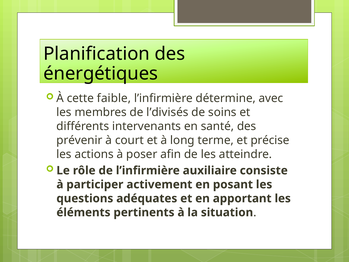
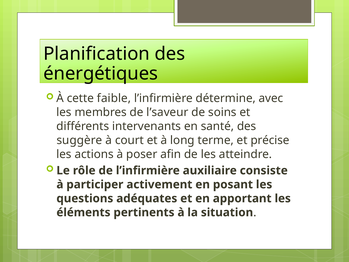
l’divisés: l’divisés -> l’saveur (167, 112)
prévenir: prévenir -> suggère (79, 140)
